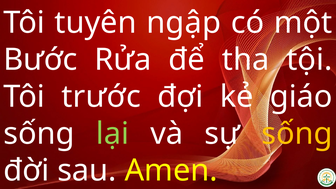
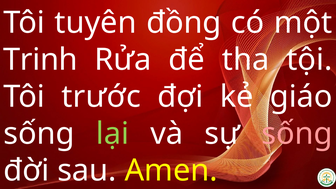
ngập: ngập -> đồng (184, 23)
Bước: Bước -> Trinh (40, 60)
sống colour: yellow -> pink (297, 134)
